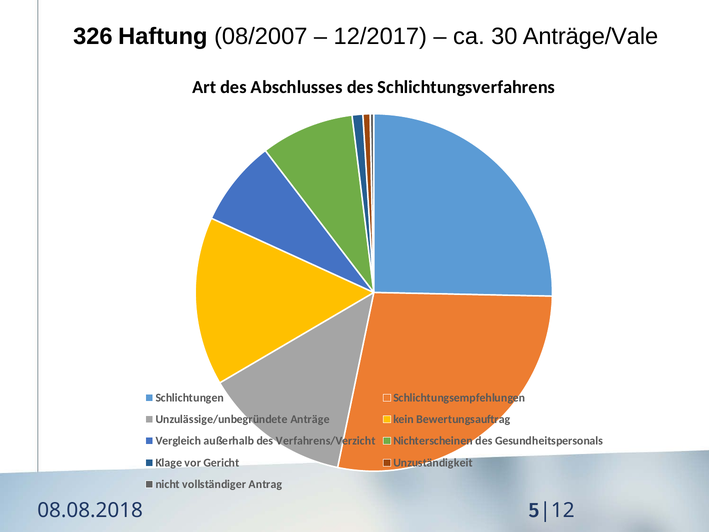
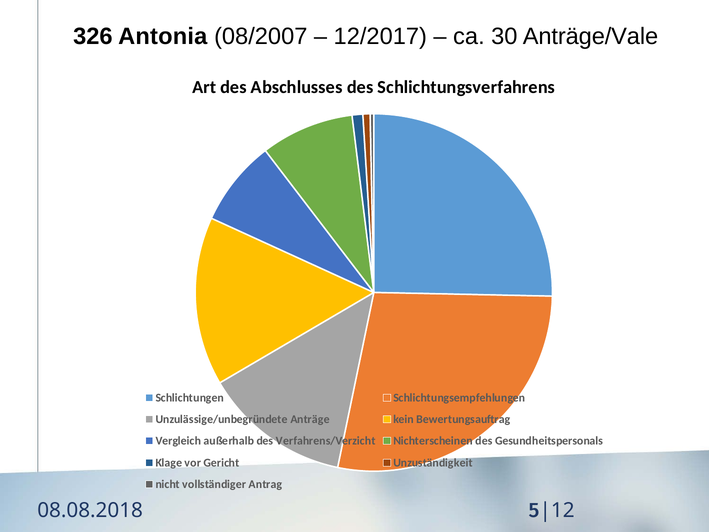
Haftung: Haftung -> Antonia (163, 36)
